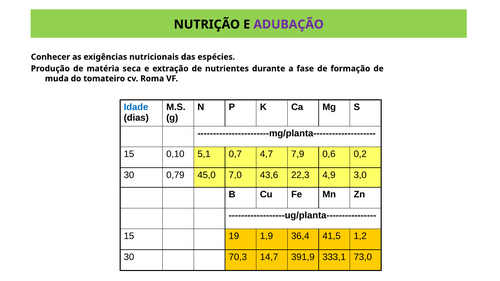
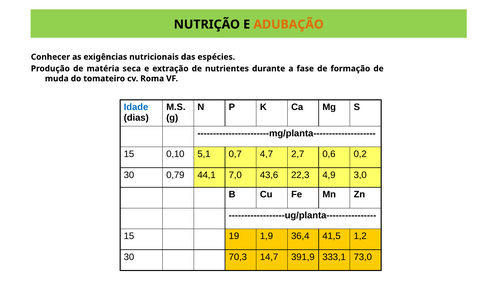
ADUBAÇÃO colour: purple -> orange (289, 24)
7,9: 7,9 -> 2,7 (298, 154)
45,0: 45,0 -> 44,1 (207, 175)
